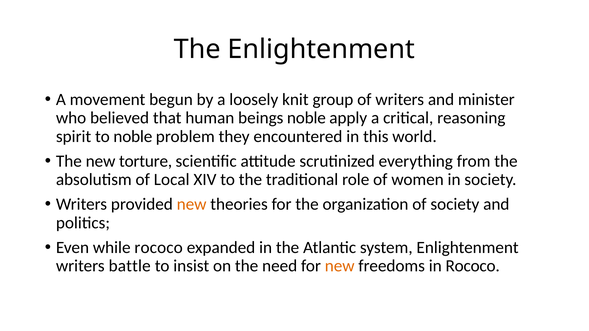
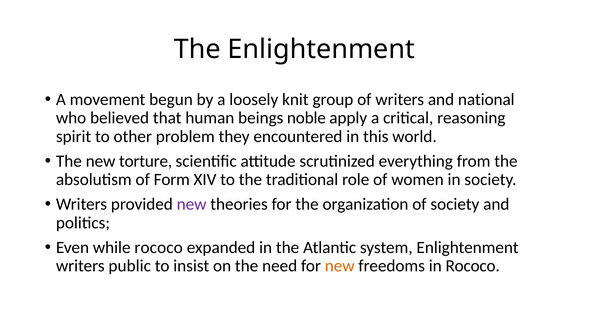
minister: minister -> national (486, 100)
to noble: noble -> other (133, 137)
Local: Local -> Form (172, 180)
new colour: orange -> purple (192, 204)
battle: battle -> public (130, 266)
